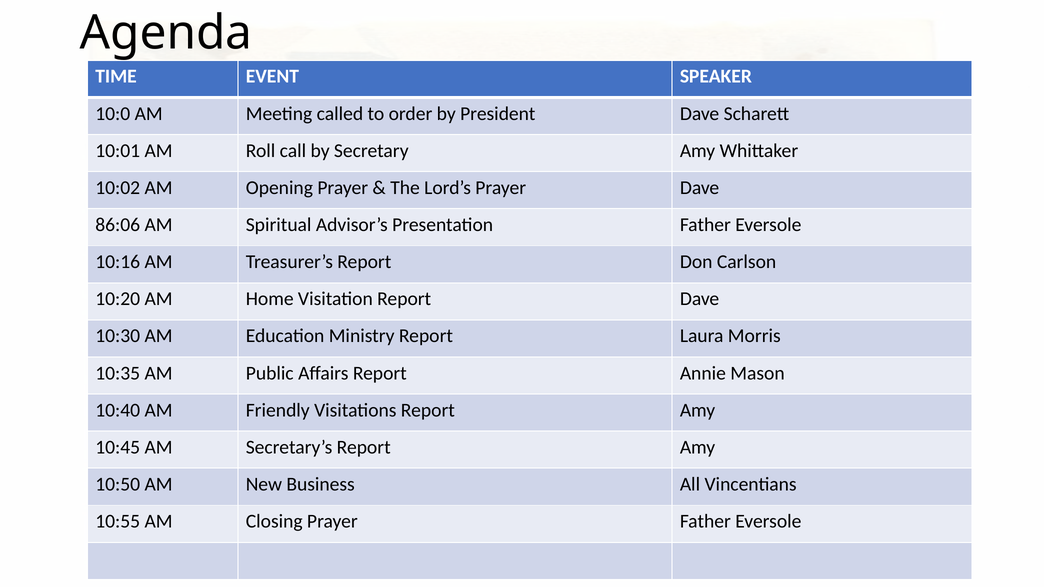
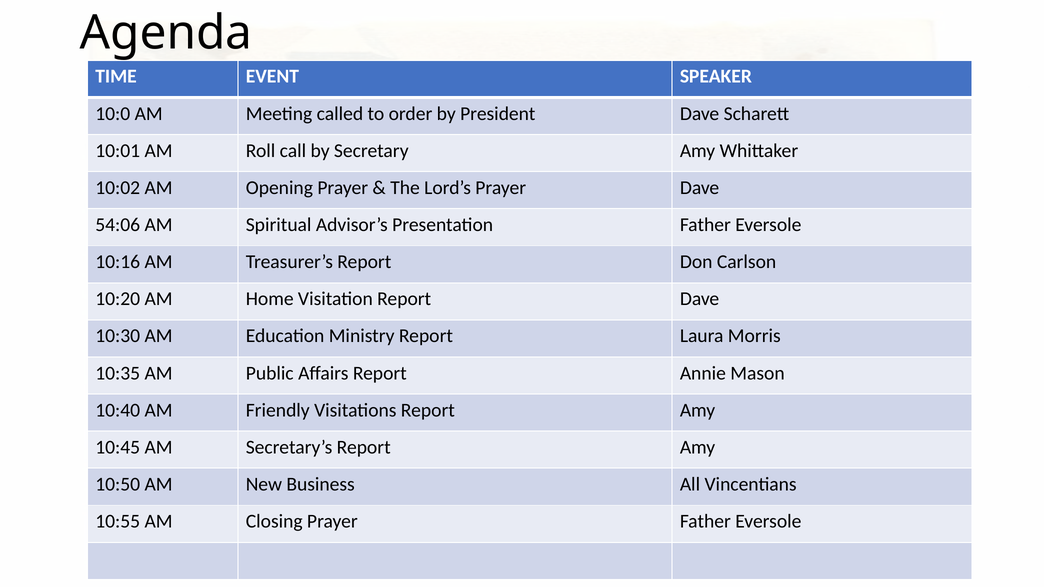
86:06: 86:06 -> 54:06 (118, 225)
